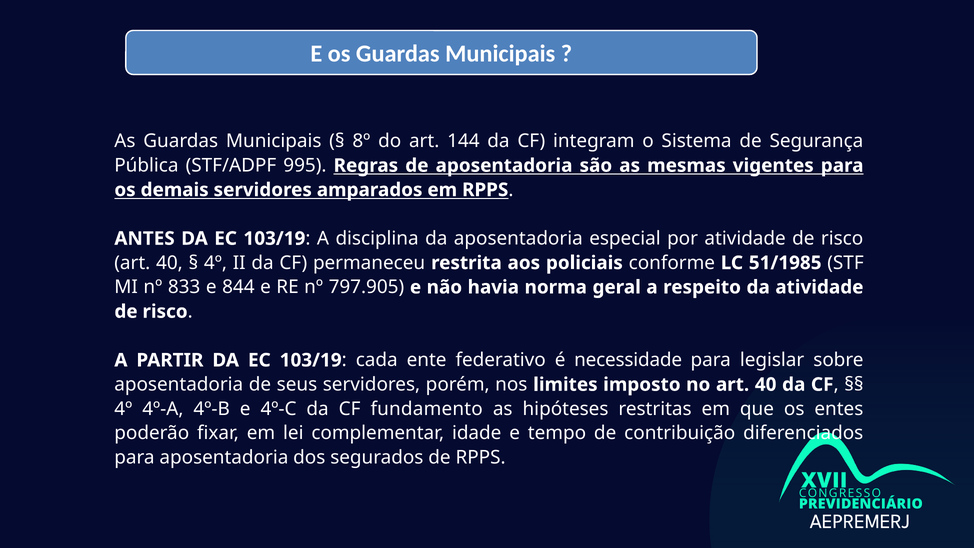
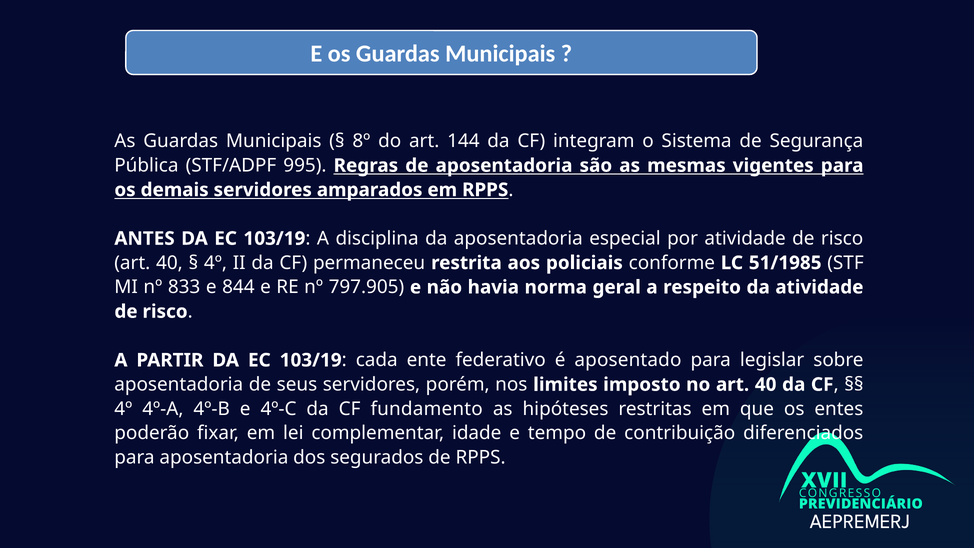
necessidade: necessidade -> aposentado (628, 360)
